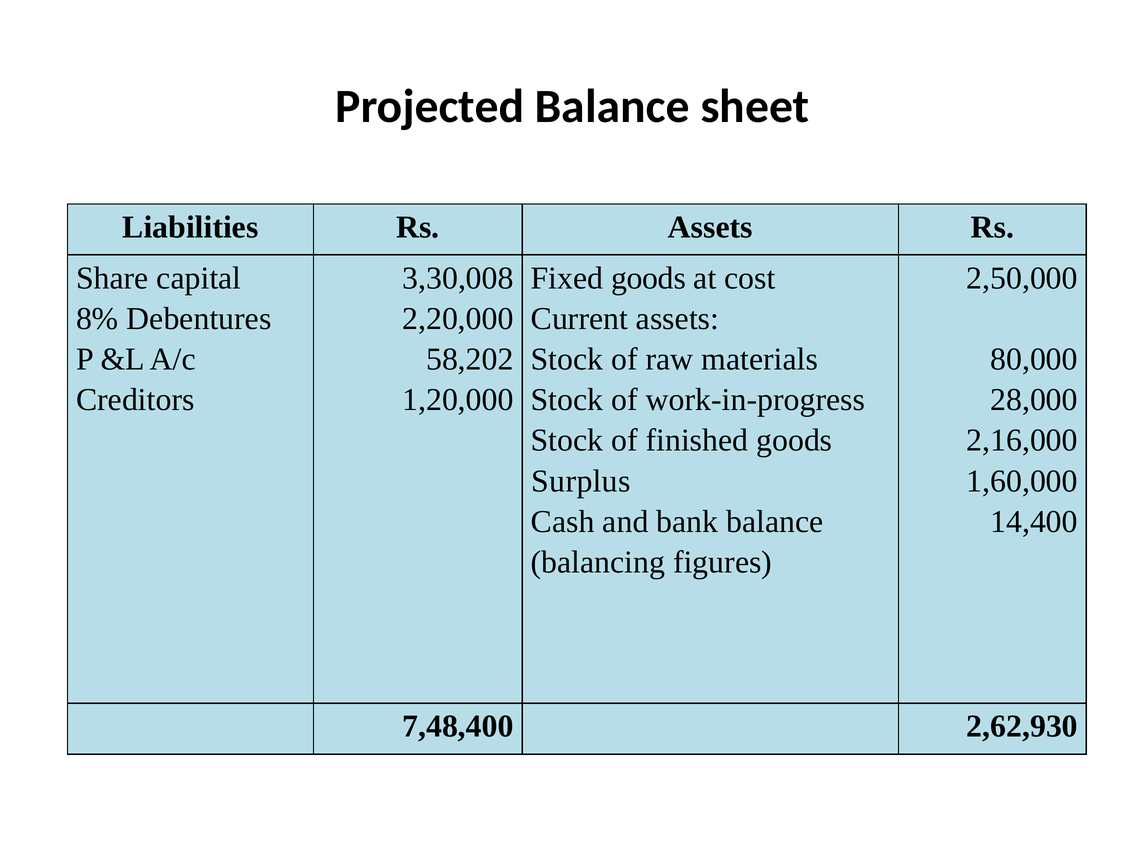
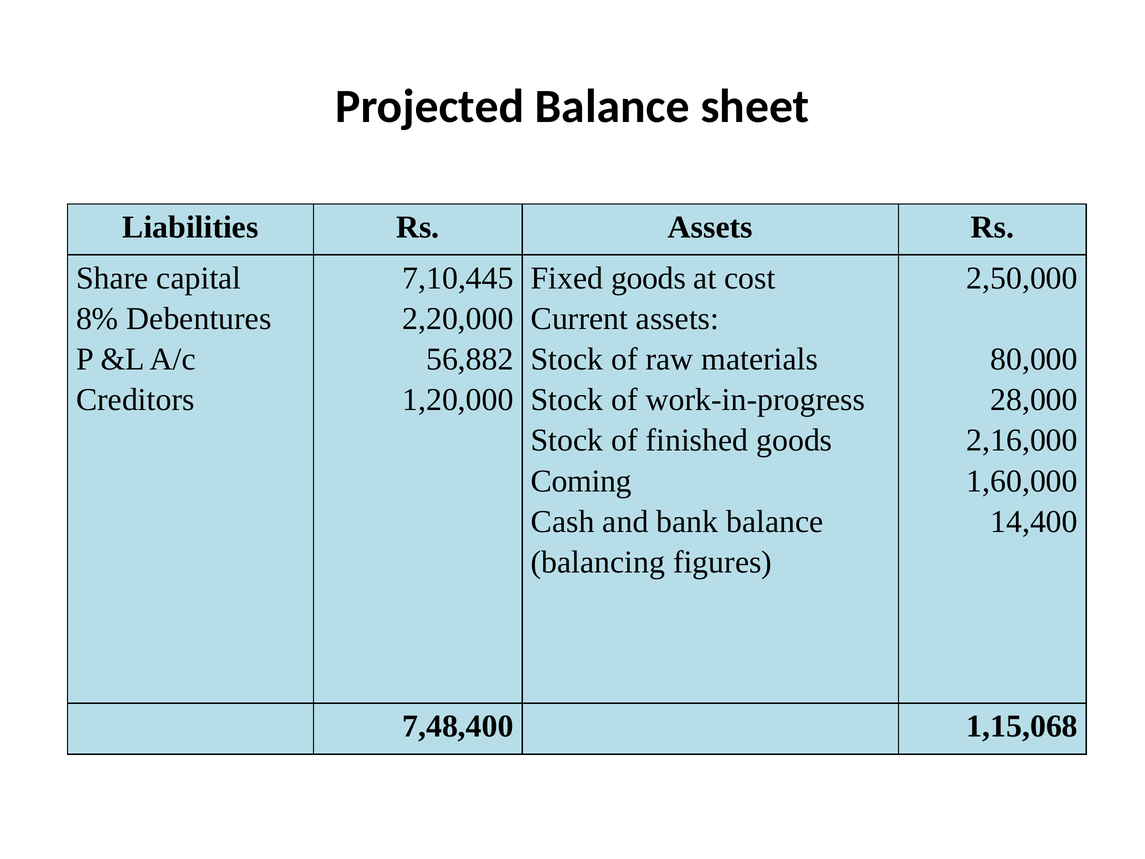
3,30,008: 3,30,008 -> 7,10,445 (458, 278)
58,202: 58,202 -> 56,882 (470, 359)
Surplus: Surplus -> Coming (581, 481)
2,62,930: 2,62,930 -> 1,15,068 (1022, 726)
